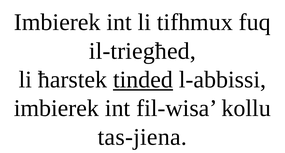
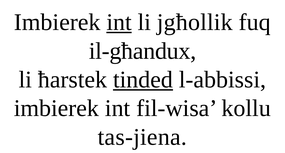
int underline: none -> present (119, 22)
tifhmux: tifhmux -> jgħollik (195, 22)
il-triegħed: il-triegħed -> il-għandux (143, 51)
